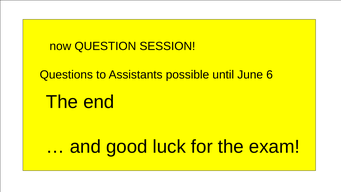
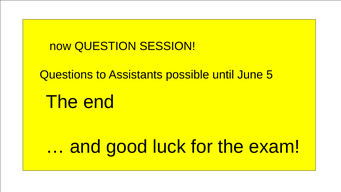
6: 6 -> 5 (270, 75)
